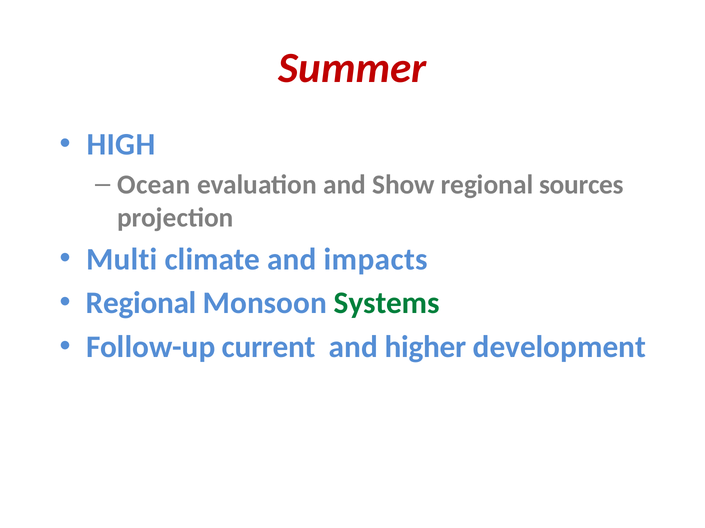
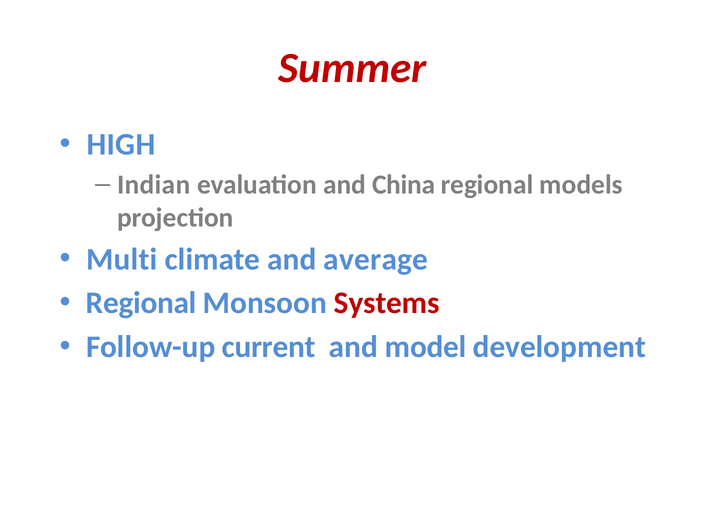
Ocean: Ocean -> Indian (154, 185)
Show: Show -> China (404, 185)
sources: sources -> models (581, 185)
impacts: impacts -> average (376, 260)
Systems colour: green -> red (387, 304)
higher: higher -> model (426, 347)
